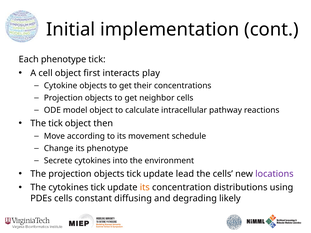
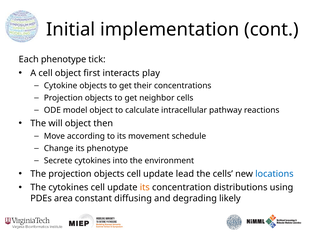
The tick: tick -> will (55, 124)
objects tick: tick -> cell (134, 174)
locations colour: purple -> blue (274, 174)
cytokines tick: tick -> cell (98, 188)
PDEs cells: cells -> area (63, 199)
